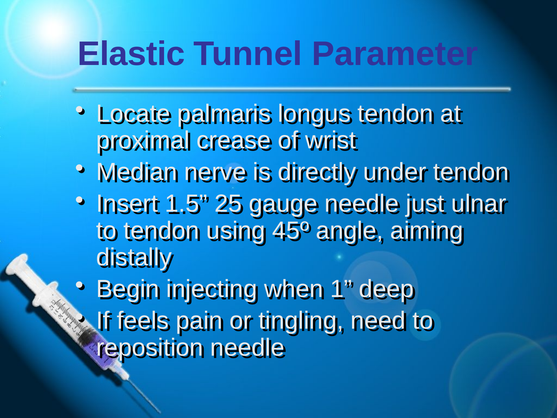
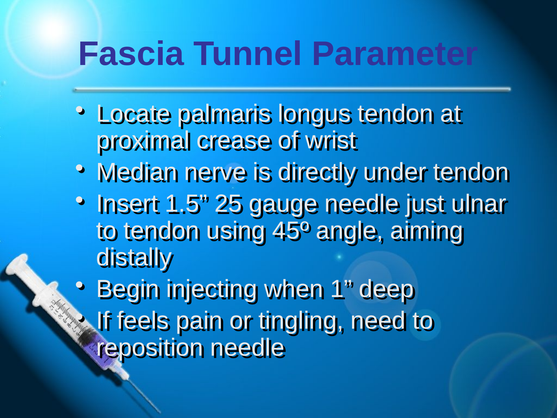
Elastic: Elastic -> Fascia (131, 54)
